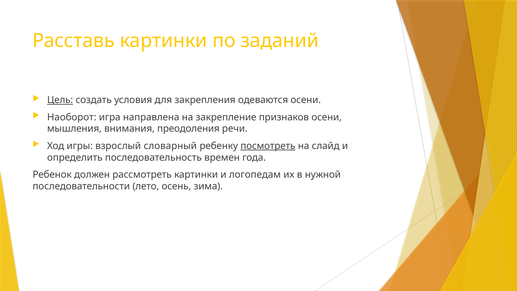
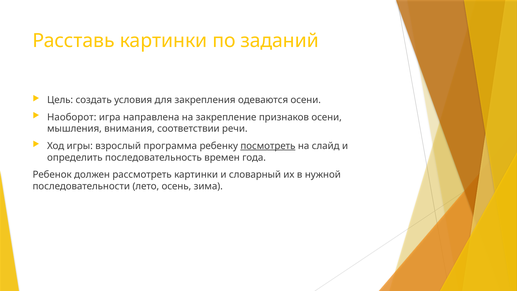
Цель underline: present -> none (60, 100)
преодоления: преодоления -> соответствии (188, 129)
словарный: словарный -> программа (170, 146)
логопедам: логопедам -> словарный (255, 174)
